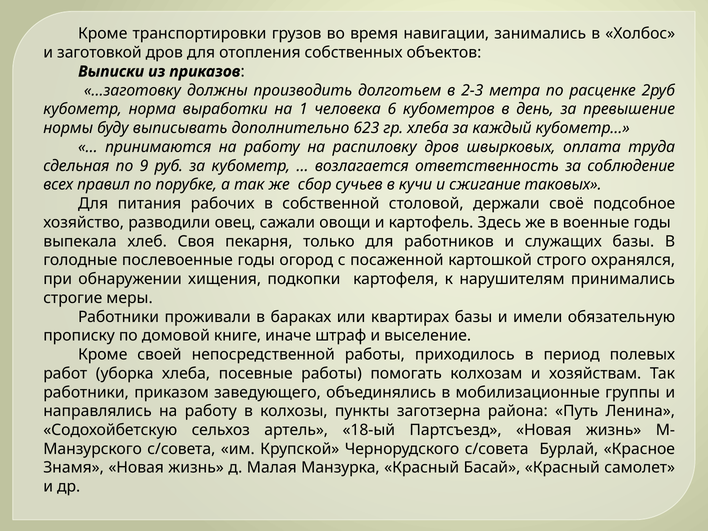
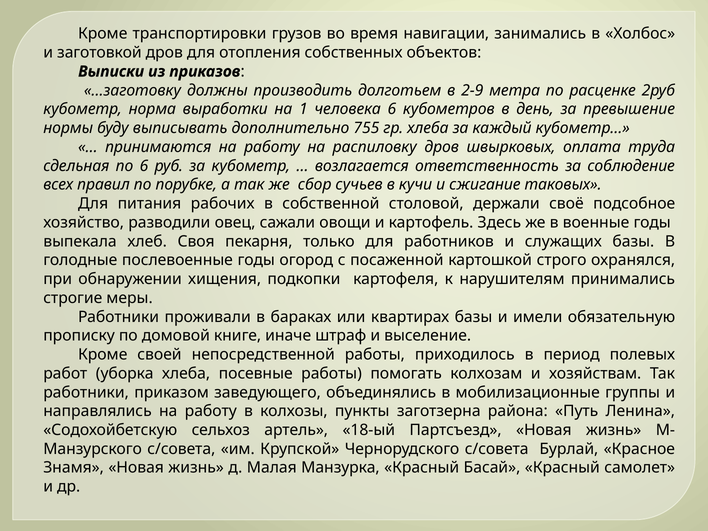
2-3: 2-3 -> 2-9 (472, 90)
623: 623 -> 755 (366, 128)
по 9: 9 -> 6 (144, 166)
